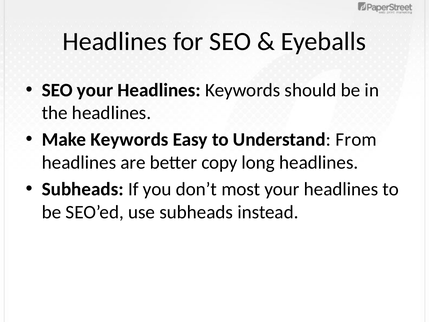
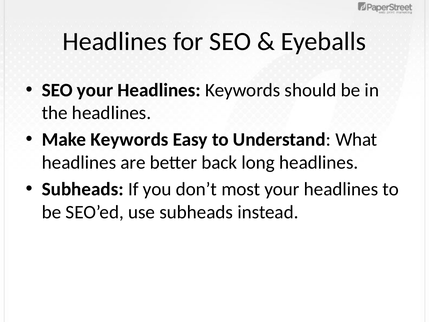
From: From -> What (356, 140)
copy: copy -> back (219, 162)
